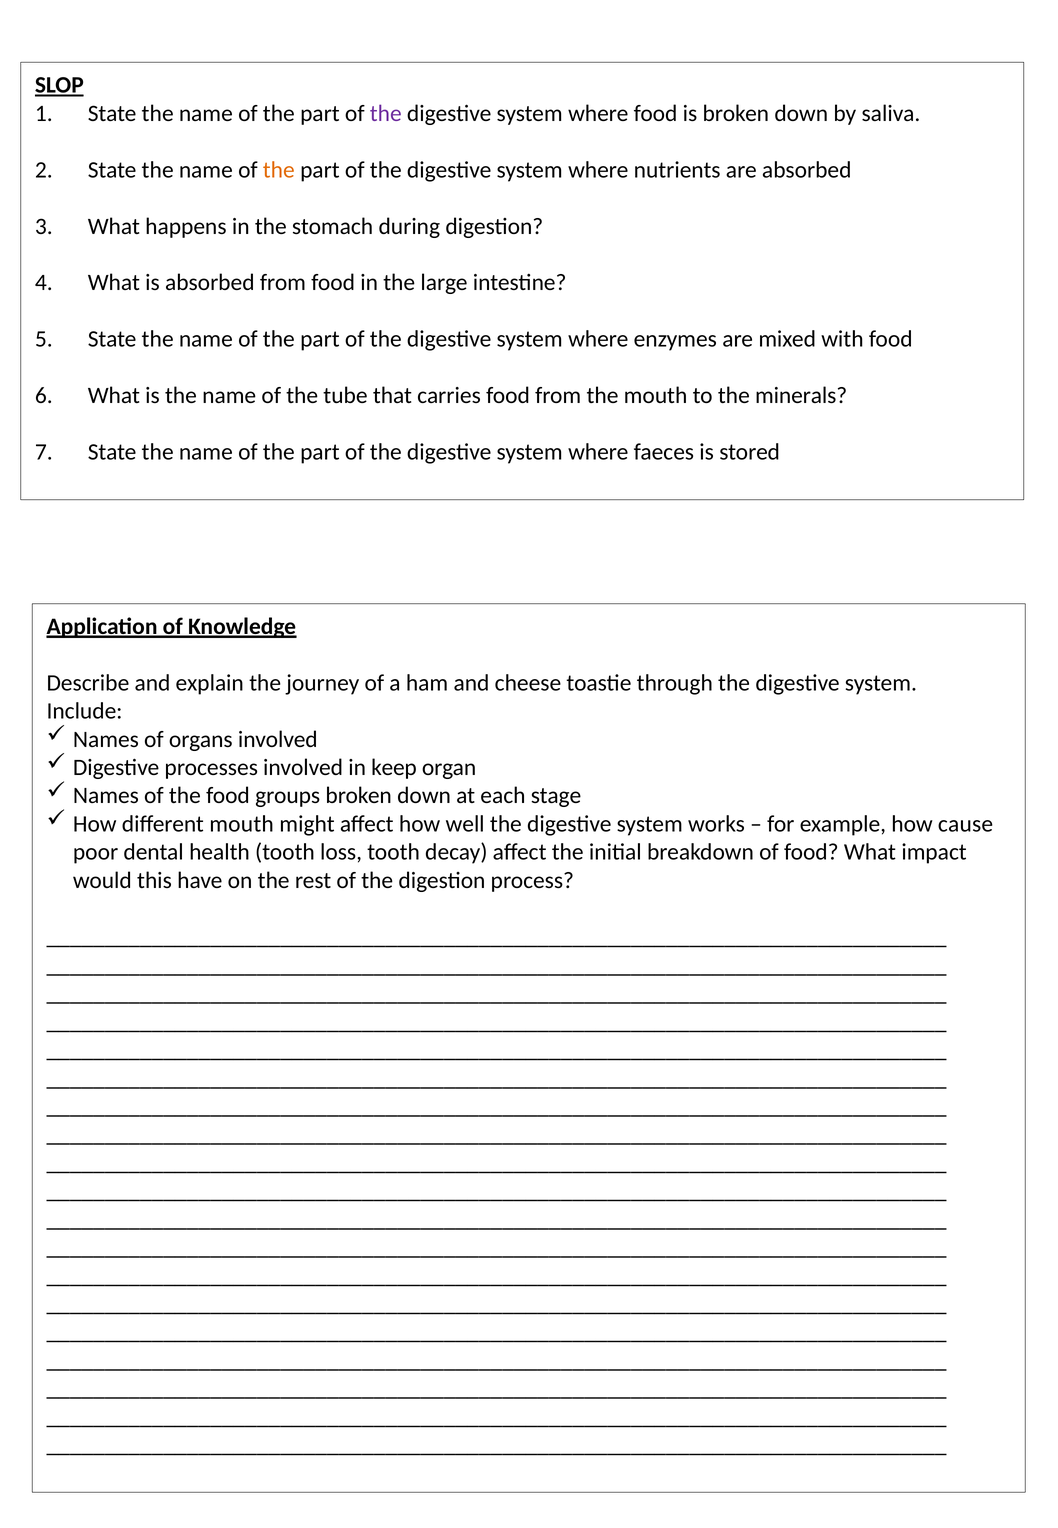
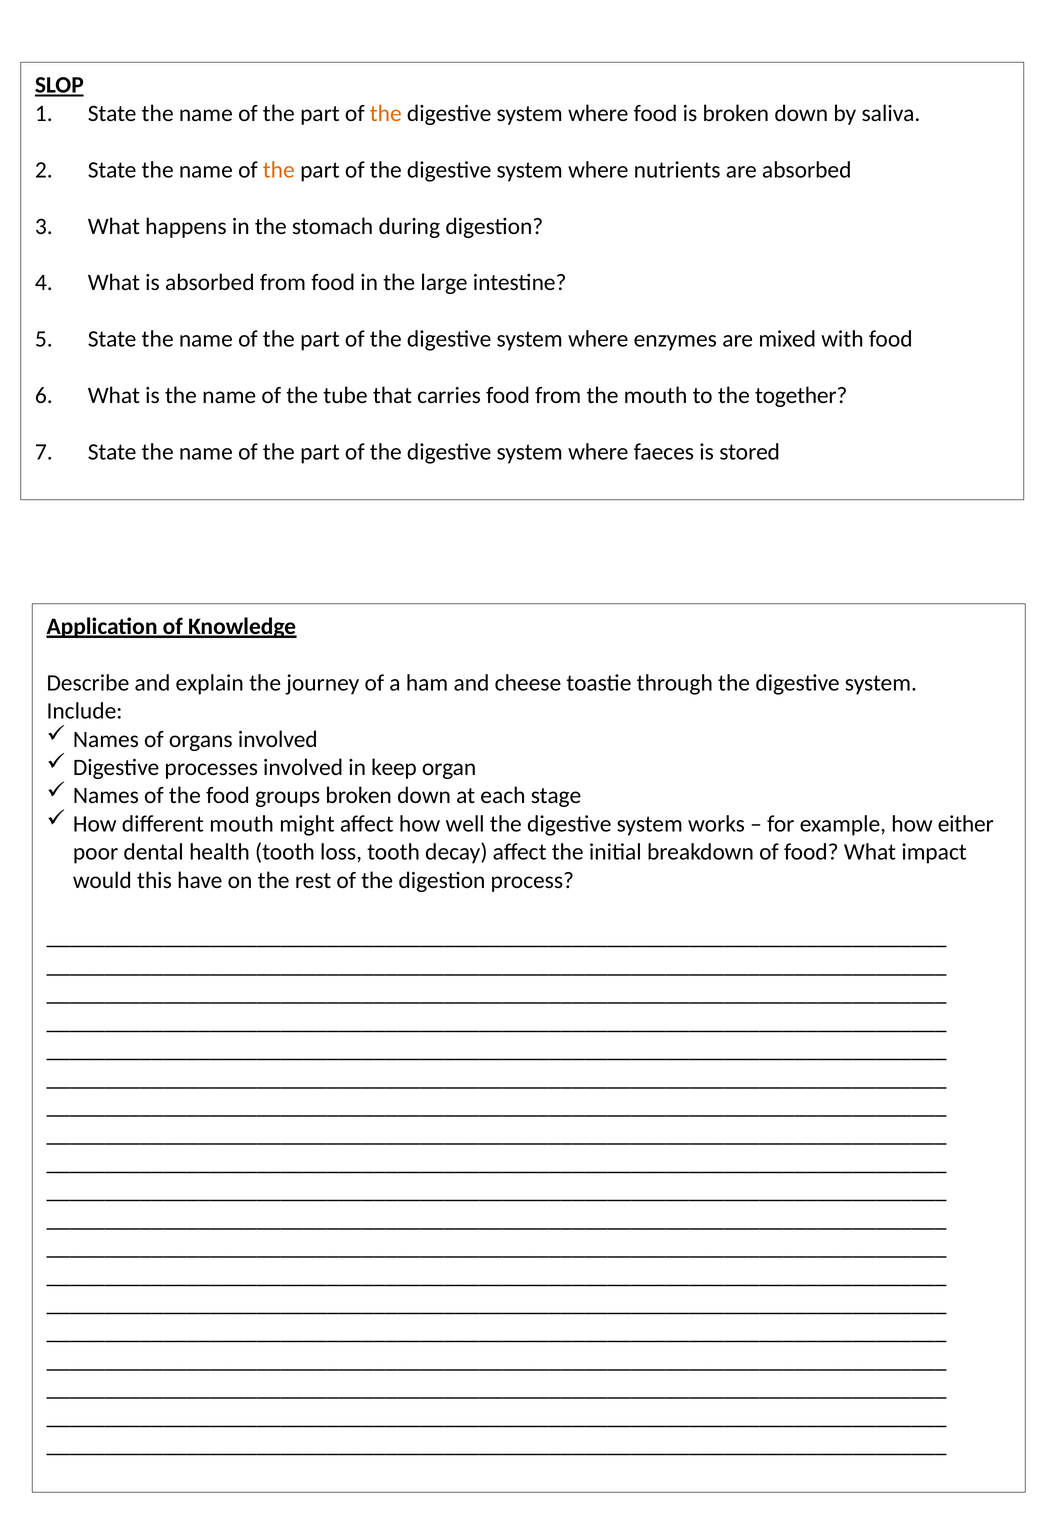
the colour: purple -> orange (386, 113)
minerals: minerals -> together (801, 396)
cause: cause -> either (966, 824)
